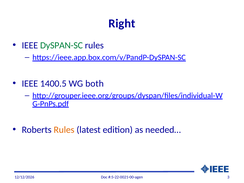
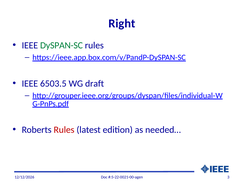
1400.5: 1400.5 -> 6503.5 (53, 83)
both: both -> draft (95, 83)
Rules colour: orange -> red (64, 130)
